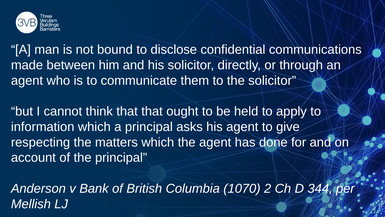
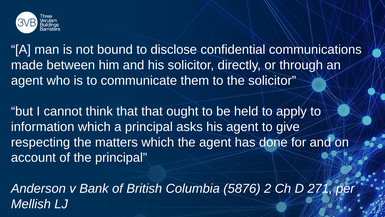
1070: 1070 -> 5876 (242, 188)
344: 344 -> 271 (320, 188)
